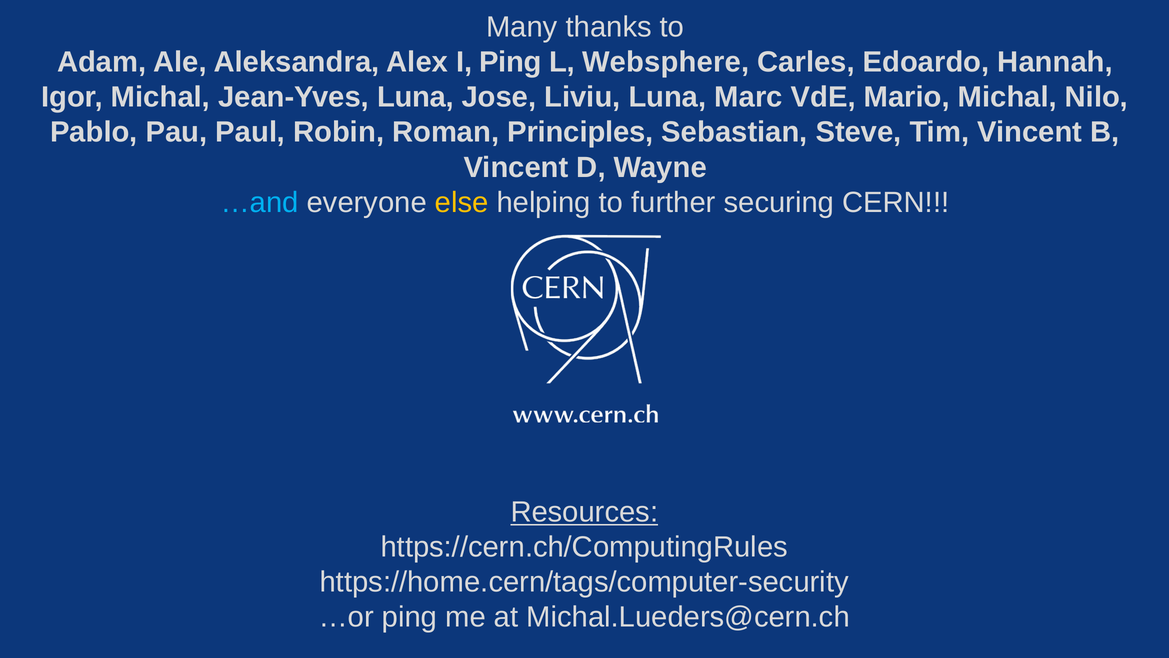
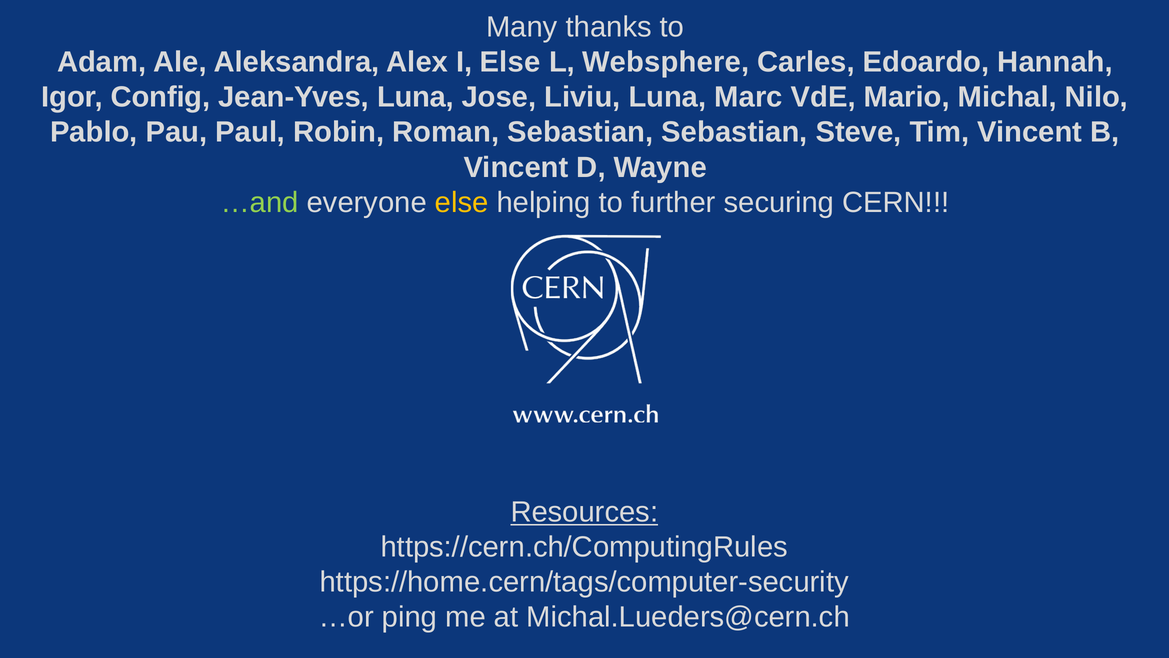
I Ping: Ping -> Else (510, 62)
Igor Michal: Michal -> Config (161, 97)
Roman Principles: Principles -> Sebastian (580, 132)
…and colour: light blue -> light green (260, 202)
